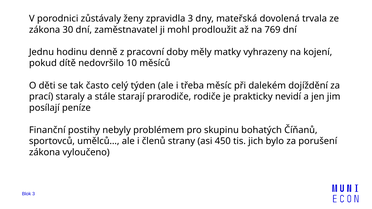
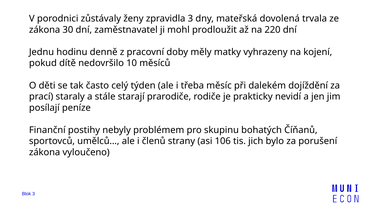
769: 769 -> 220 (273, 30)
450: 450 -> 106 (223, 141)
